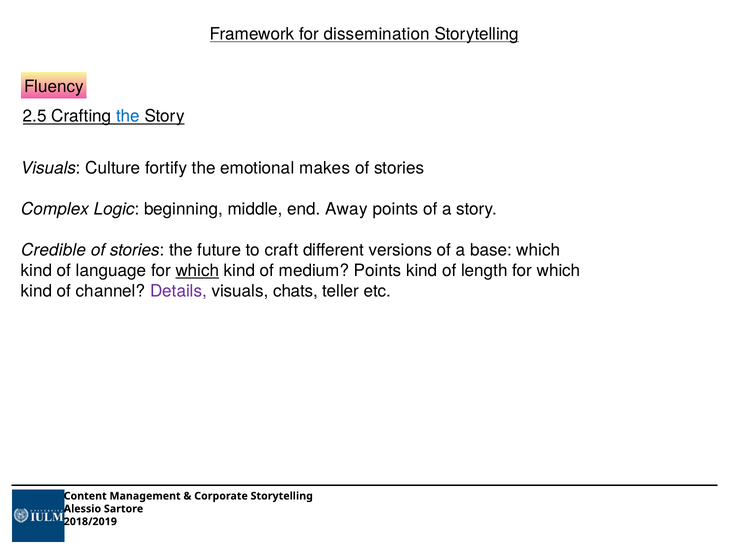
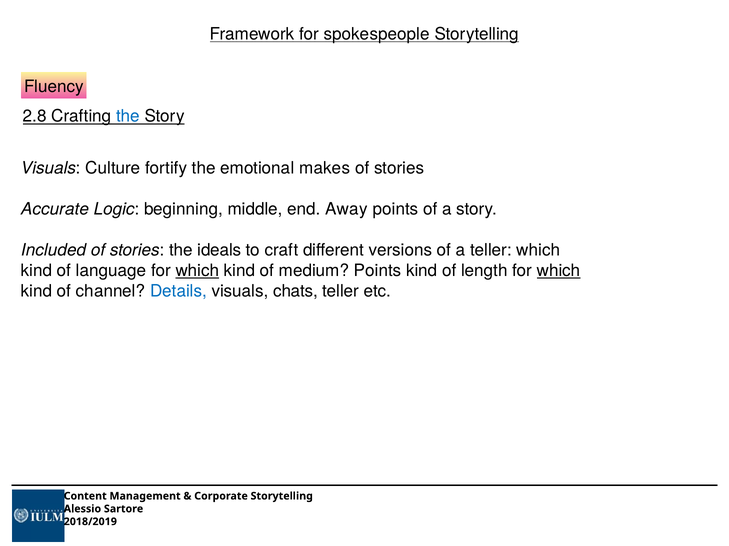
dissemination: dissemination -> spokespeople (377, 34)
2.5: 2.5 -> 2.8 (35, 116)
Complex: Complex -> Accurate (55, 209)
Credible: Credible -> Included (54, 250)
future: future -> ideals (219, 250)
a base: base -> teller (491, 250)
which underline: none -> present (559, 271)
Details colour: purple -> blue (178, 291)
